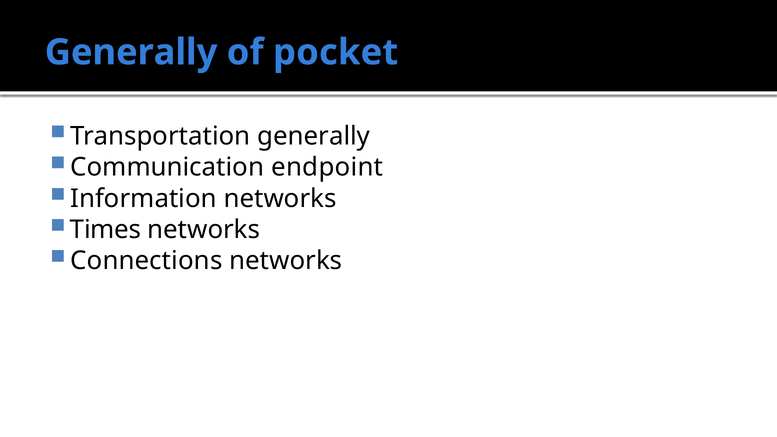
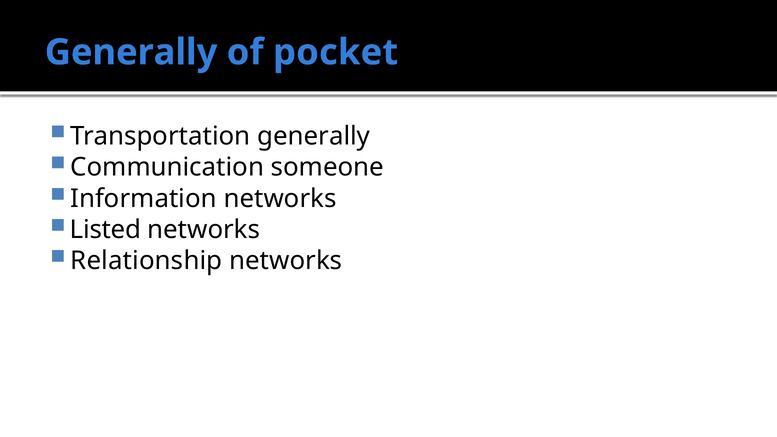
endpoint: endpoint -> someone (327, 167)
Times: Times -> Listed (106, 230)
Connections: Connections -> Relationship (146, 261)
